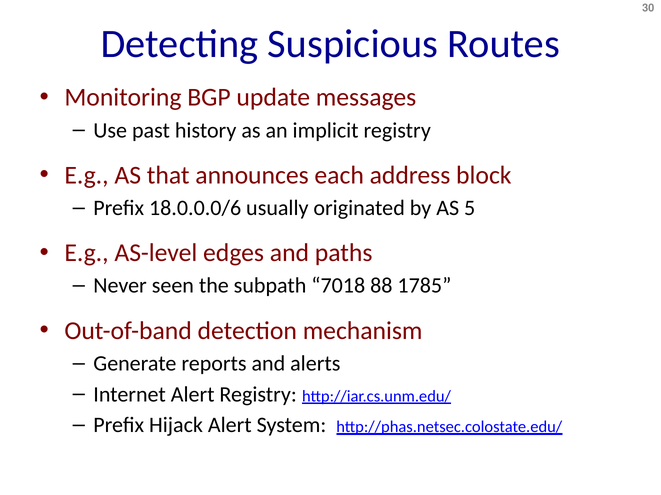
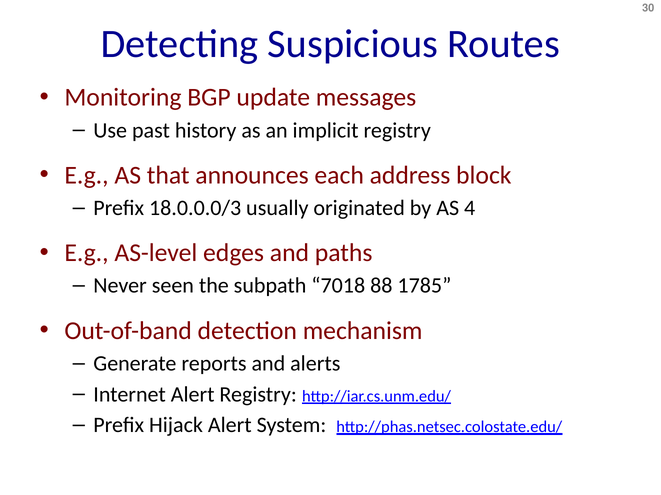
18.0.0.0/6: 18.0.0.0/6 -> 18.0.0.0/3 (195, 208)
5: 5 -> 4 (470, 208)
